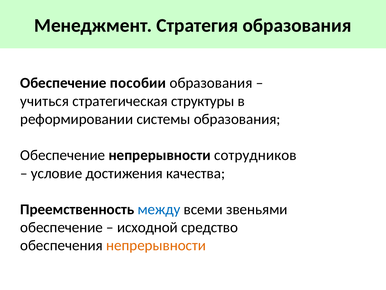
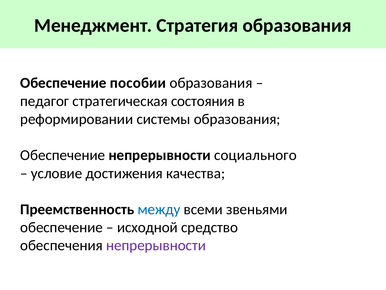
учиться: учиться -> педагог (45, 101)
структуры: структуры -> состояния (203, 101)
сотрудников: сотрудников -> социального (255, 155)
непрерывности colour: orange -> purple (156, 245)
